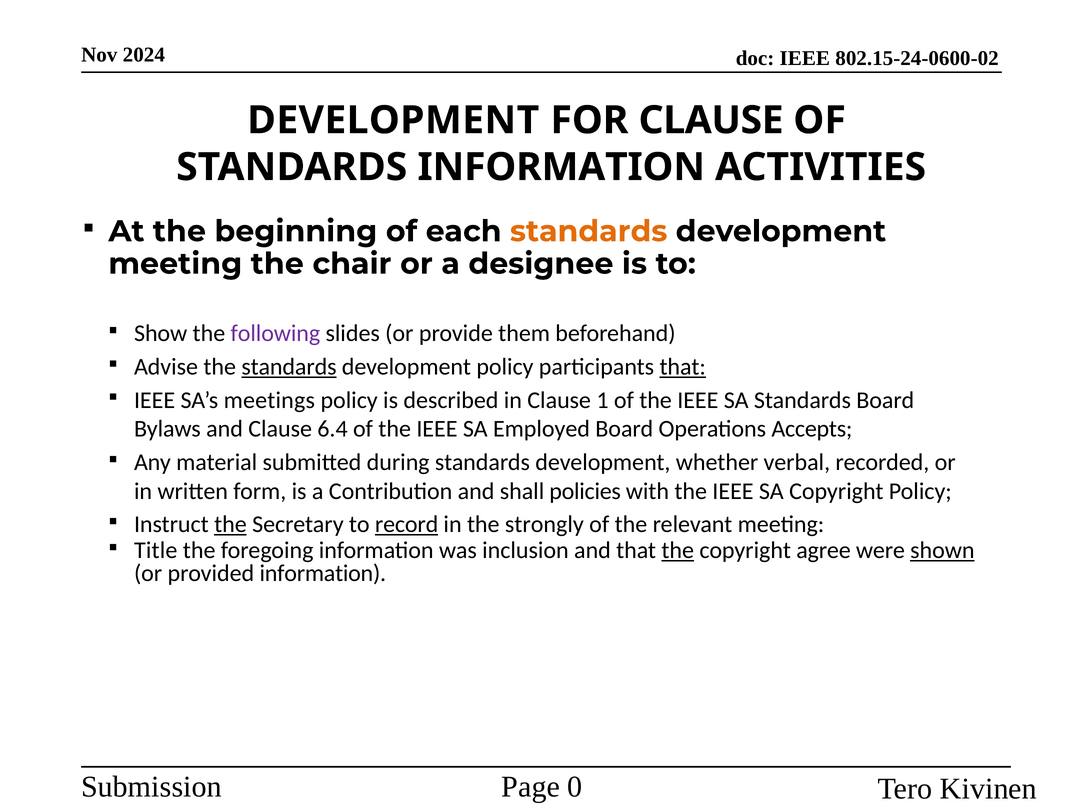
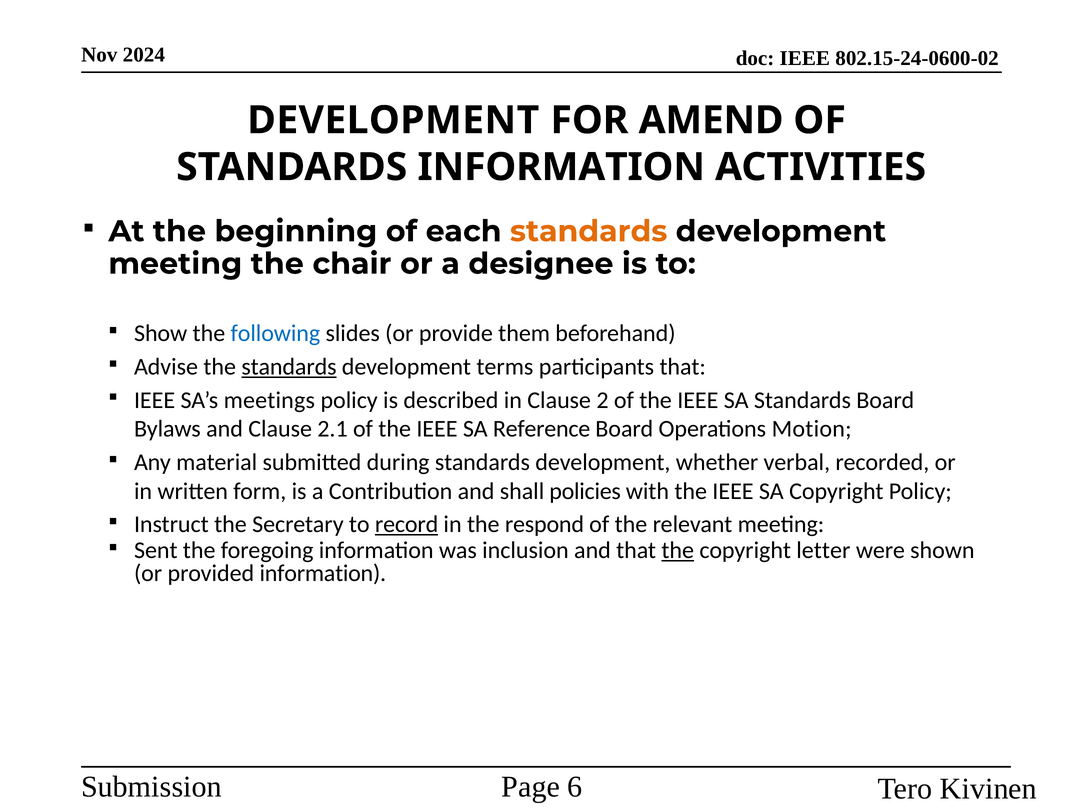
FOR CLAUSE: CLAUSE -> AMEND (711, 120)
following colour: purple -> blue (275, 333)
development policy: policy -> terms (505, 367)
that underline: present -> none (683, 367)
1: 1 -> 2 (603, 400)
6.4: 6.4 -> 2.1 (332, 429)
Employed: Employed -> Reference (542, 429)
Accepts: Accepts -> Motion (812, 429)
the underline: present -> none (230, 525)
strongly: strongly -> respond (544, 525)
Title: Title -> Sent (156, 551)
agree: agree -> letter (823, 551)
shown underline: present -> none (942, 551)
0: 0 -> 6 (575, 787)
